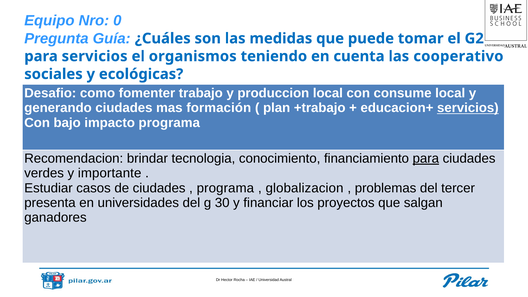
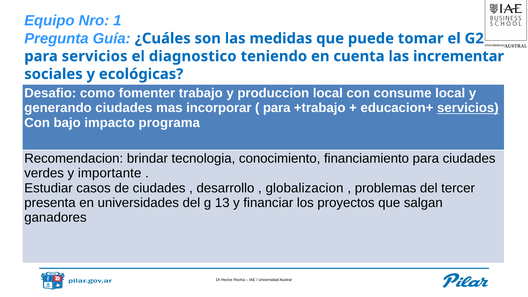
0: 0 -> 1 (117, 21)
organismos: organismos -> diagnostico (193, 56)
cooperativo: cooperativo -> incrementar (459, 56)
formación: formación -> incorporar (219, 108)
plan: plan -> para (277, 108)
para underline: present -> none (426, 159)
programa: programa -> desarrollo (225, 188)
30: 30 -> 13 (222, 203)
